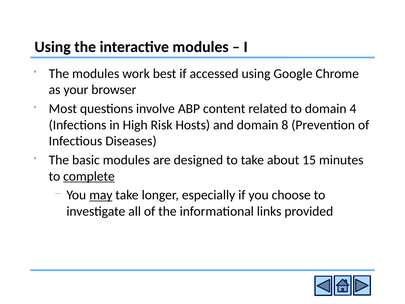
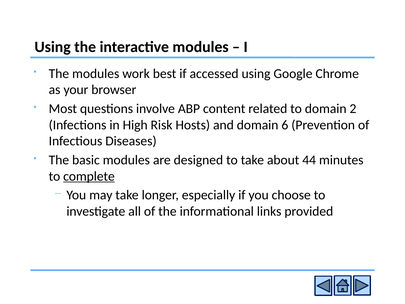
4: 4 -> 2 (353, 109)
8: 8 -> 6 (285, 125)
15: 15 -> 44 (309, 160)
may underline: present -> none (101, 195)
